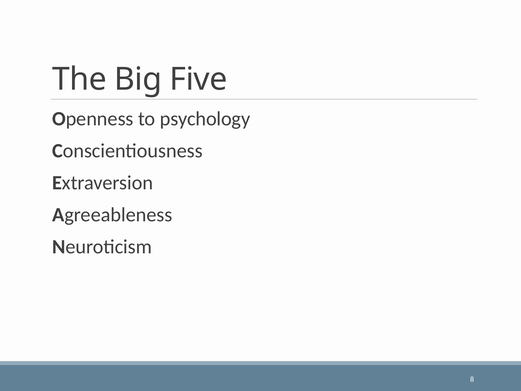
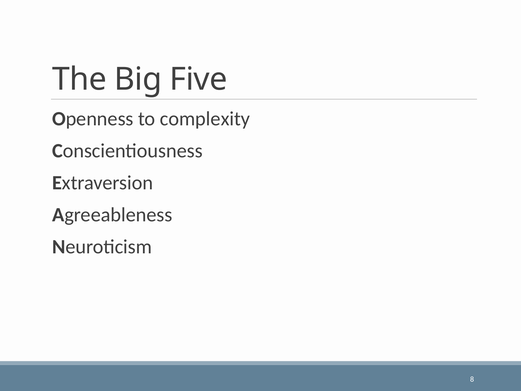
psychology: psychology -> complexity (205, 119)
